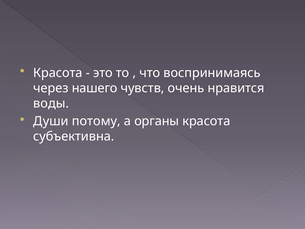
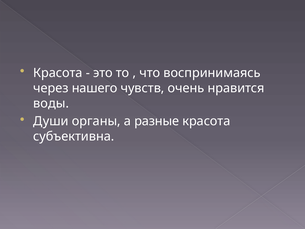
потому: потому -> органы (96, 121)
органы: органы -> разные (157, 121)
